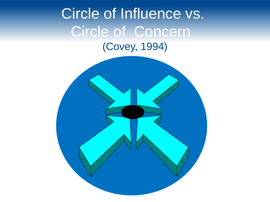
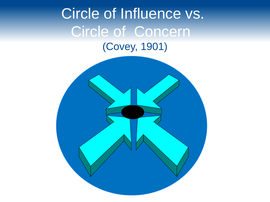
1994: 1994 -> 1901 (154, 47)
